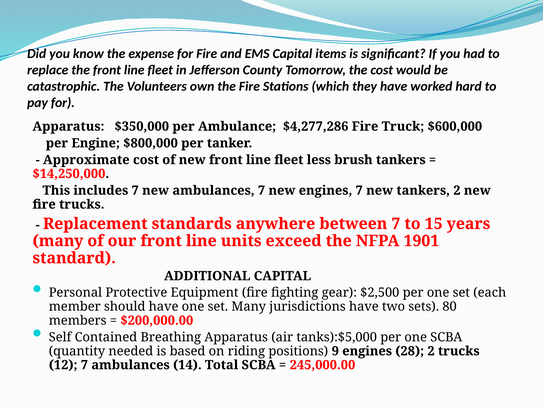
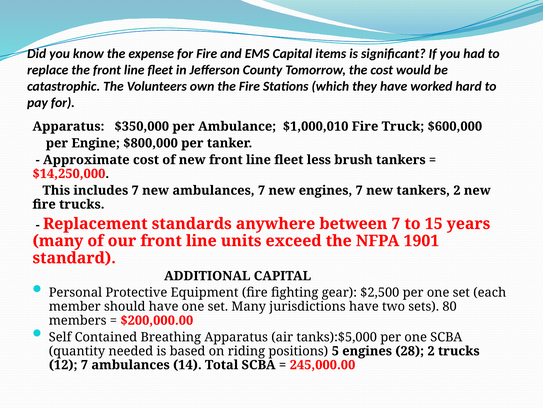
$4,277,286: $4,277,286 -> $1,000,010 (316, 126)
9: 9 -> 5 (335, 350)
